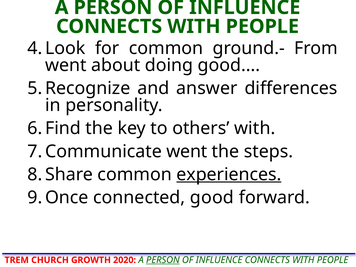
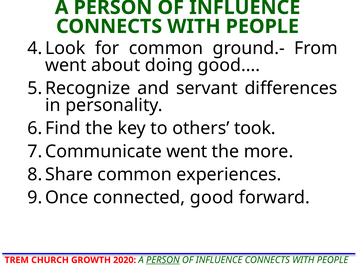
answer: answer -> servant (207, 88)
others with: with -> took (255, 128)
steps: steps -> more (269, 151)
experiences underline: present -> none (229, 174)
